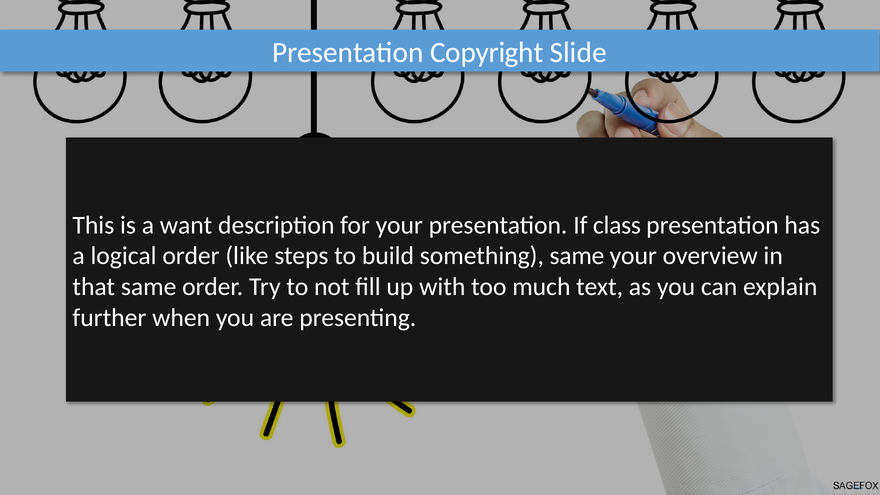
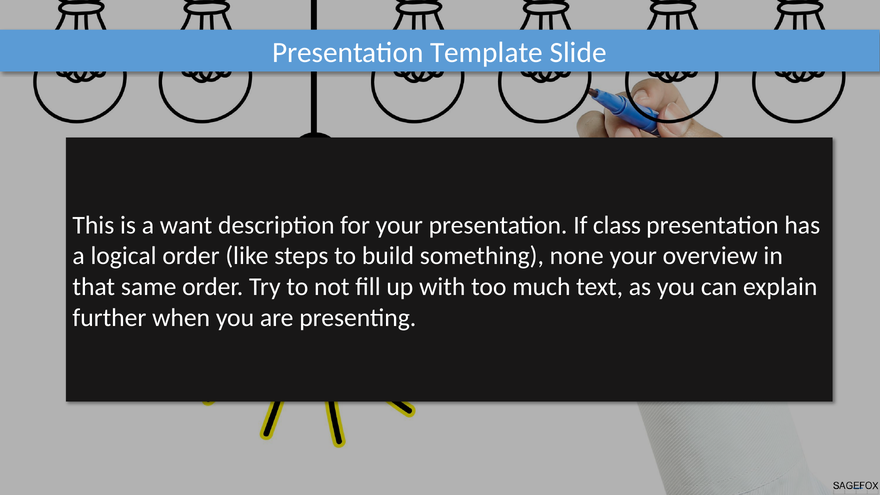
Copyright: Copyright -> Template (487, 53)
something same: same -> none (577, 256)
